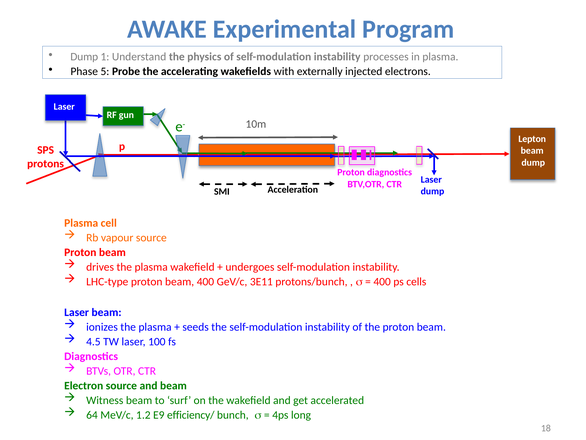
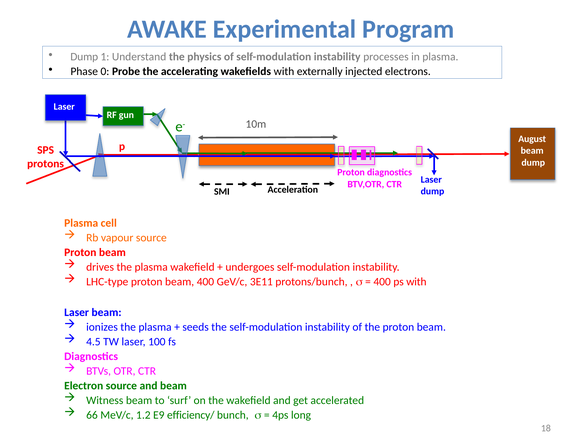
5: 5 -> 0 (105, 71)
Lepton: Lepton -> August (532, 139)
ps cells: cells -> with (416, 282)
64: 64 -> 66 (92, 415)
